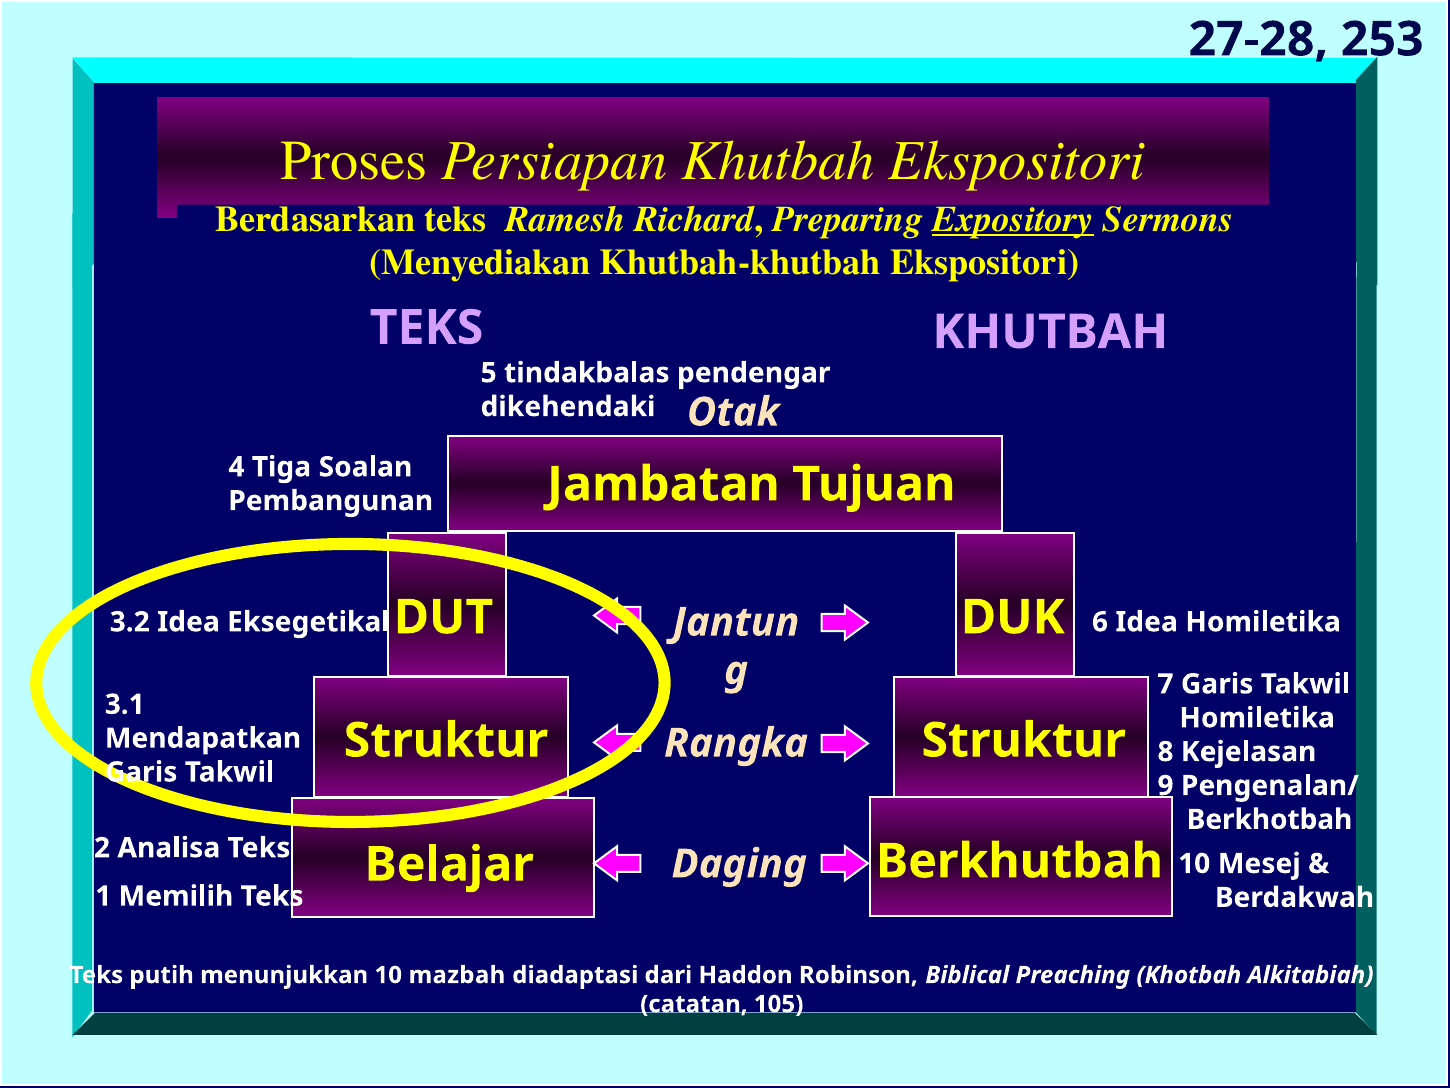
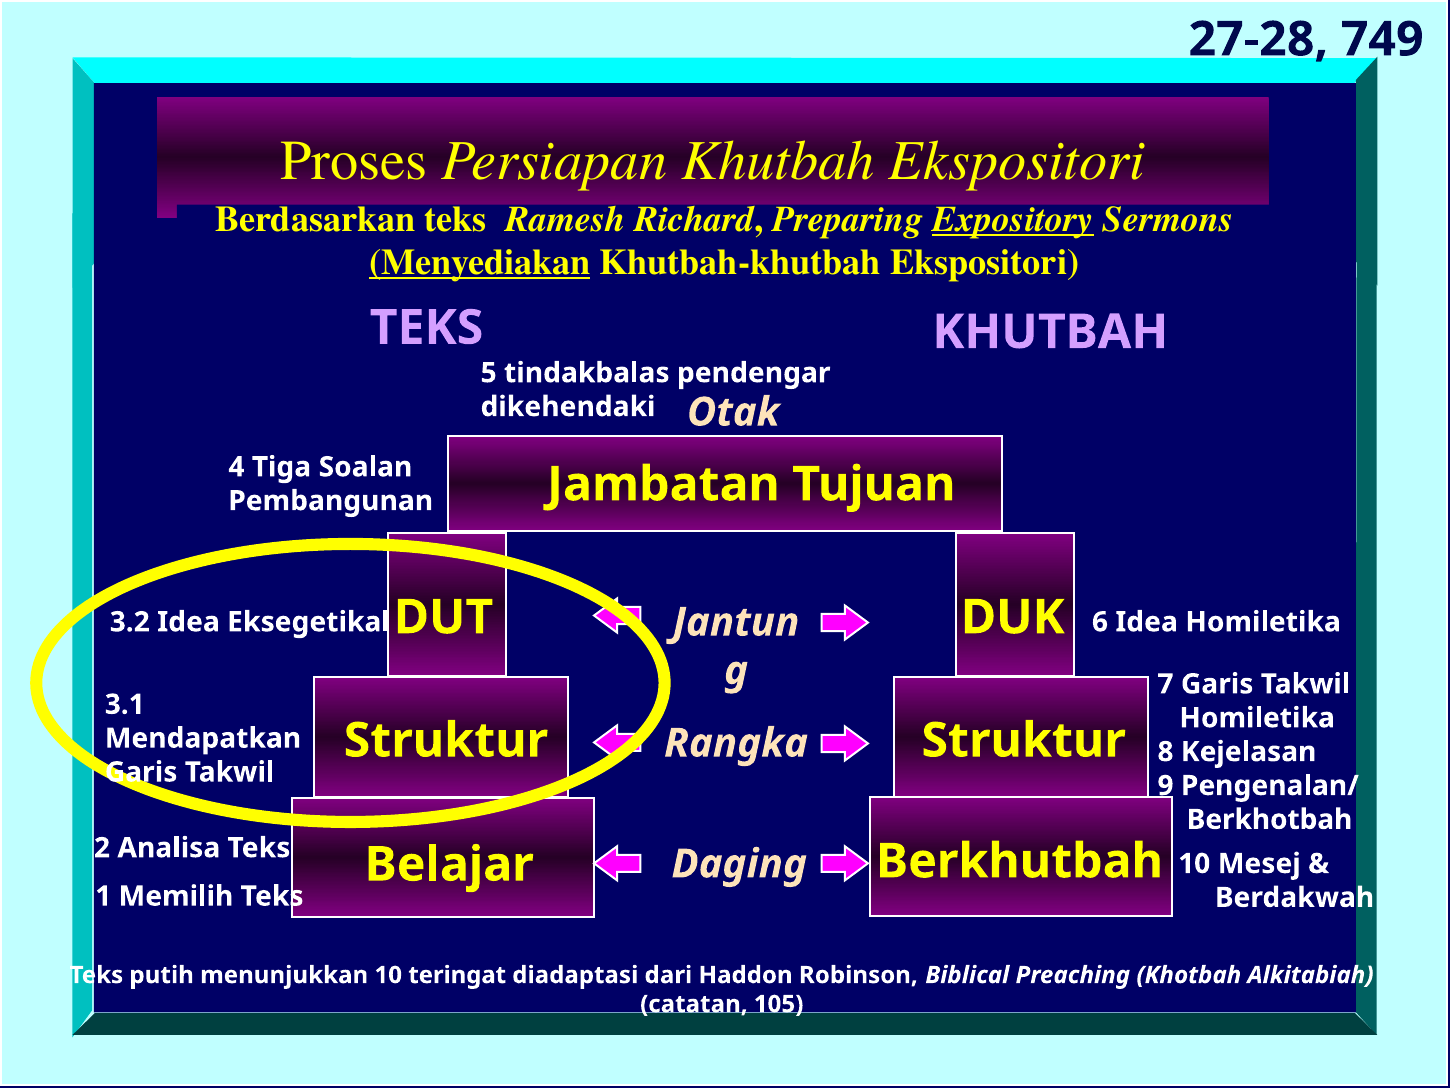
253: 253 -> 749 (1382, 39)
Menyediakan underline: none -> present (480, 263)
mazbah: mazbah -> teringat (457, 975)
